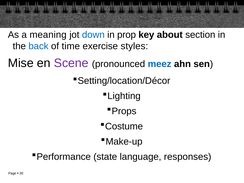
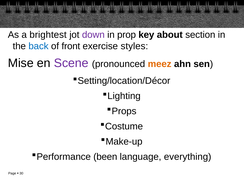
meaning: meaning -> brightest (48, 35)
down colour: blue -> purple (93, 35)
time: time -> front (71, 46)
meez colour: blue -> orange (160, 64)
state: state -> been (105, 157)
responses: responses -> everything (188, 157)
